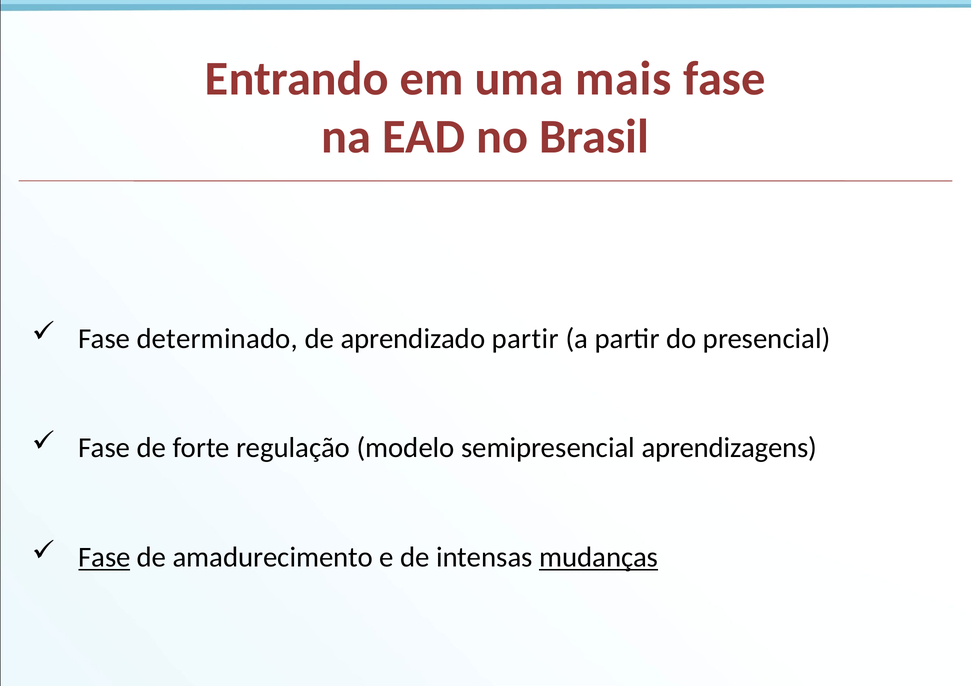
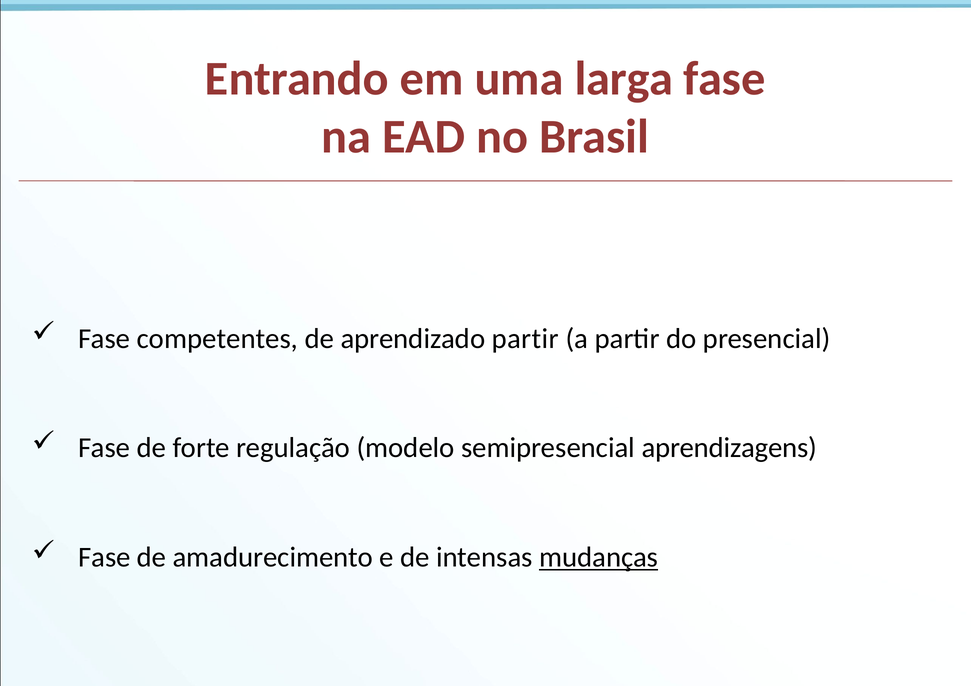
mais: mais -> larga (624, 79)
determinado: determinado -> competentes (217, 339)
Fase underline: present -> none (104, 558)
